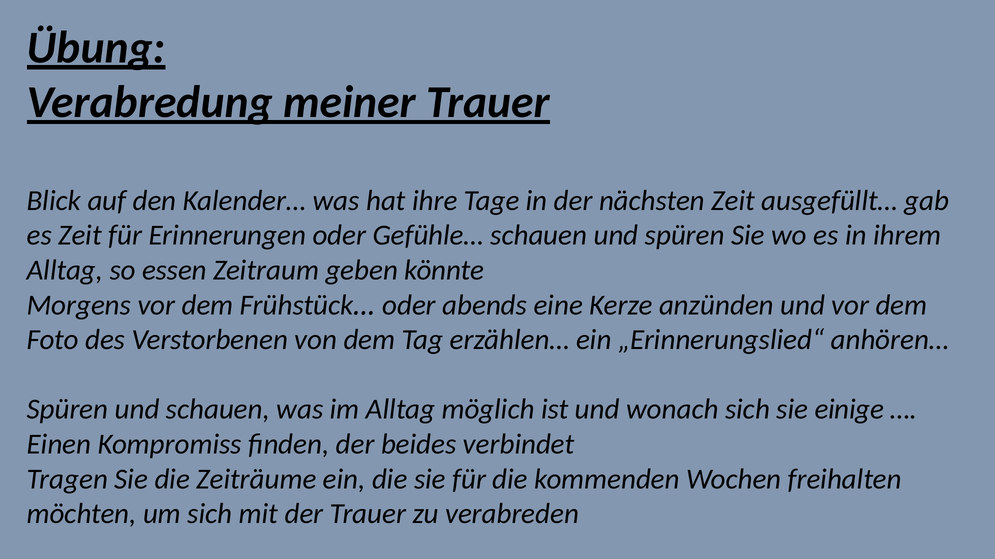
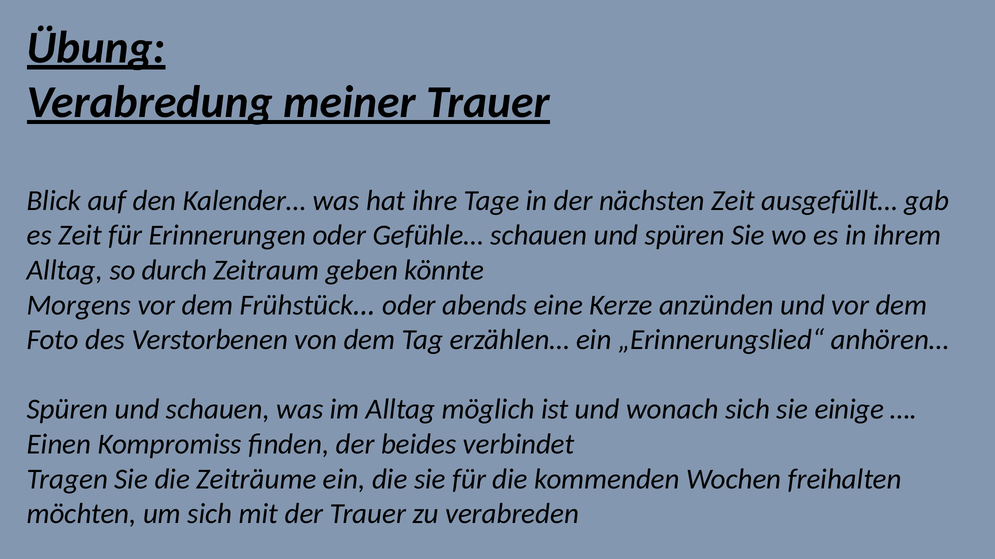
essen: essen -> durch (174, 270)
